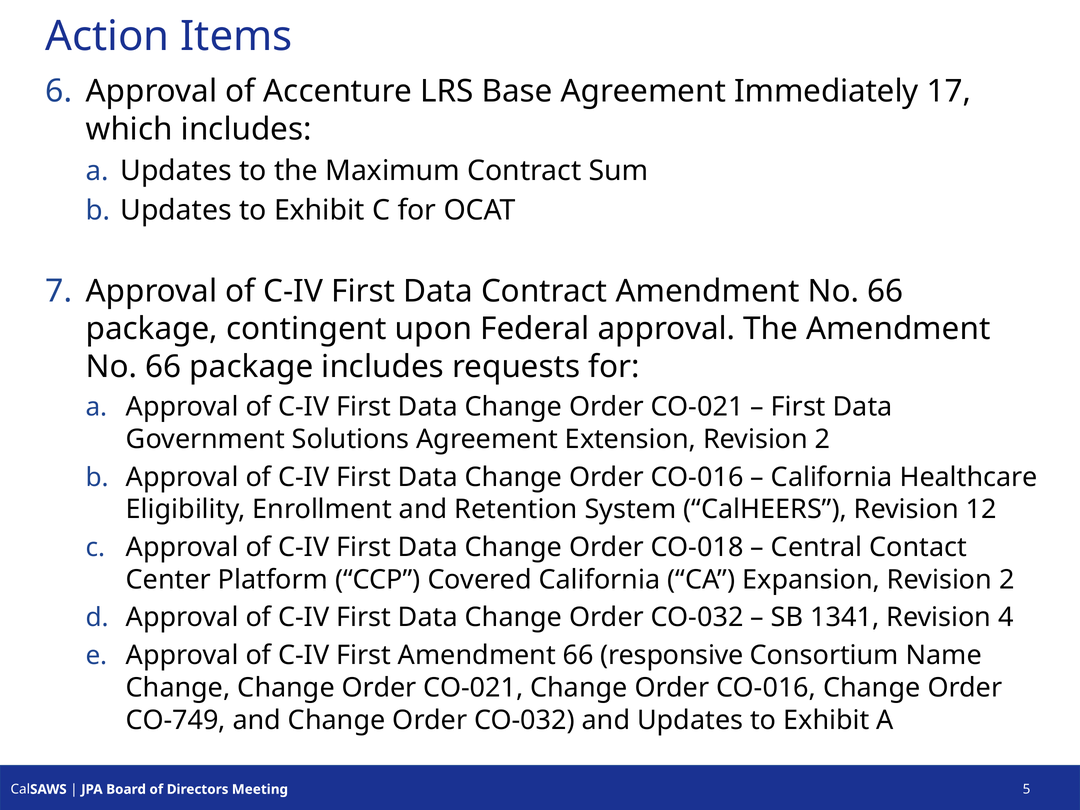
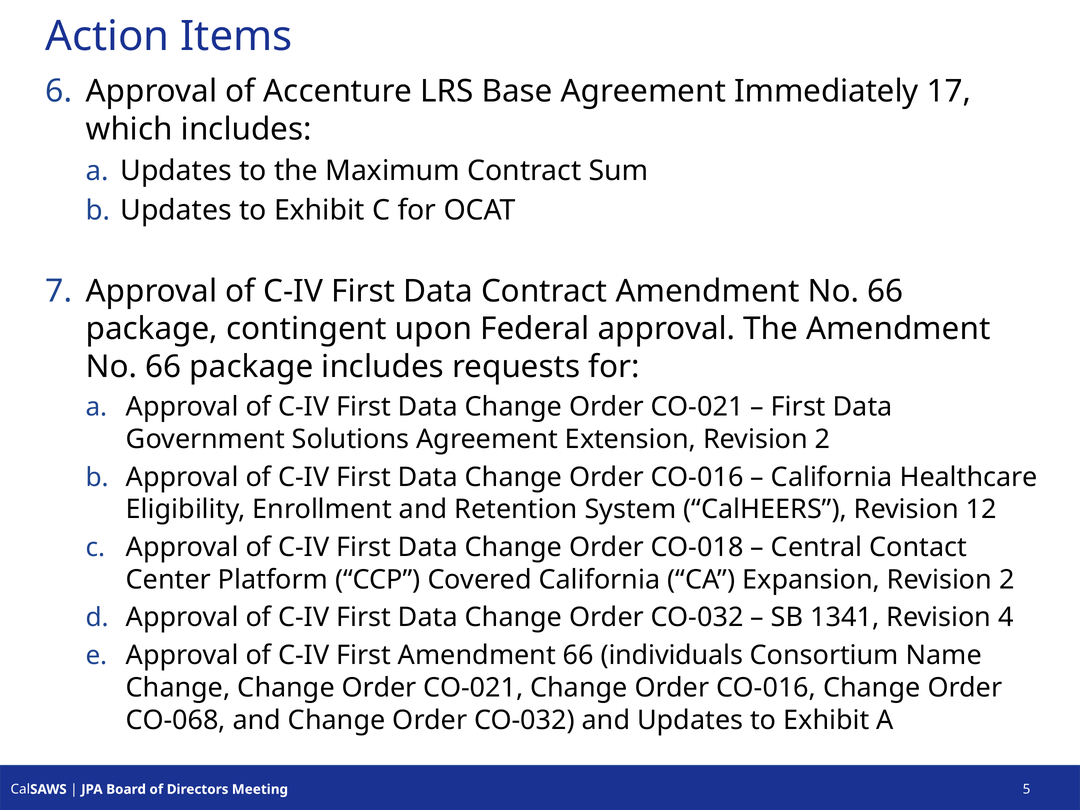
responsive: responsive -> individuals (672, 655)
CO-749: CO-749 -> CO-068 (176, 720)
